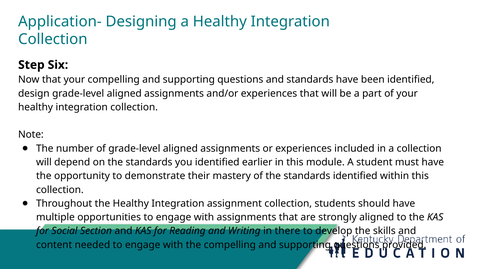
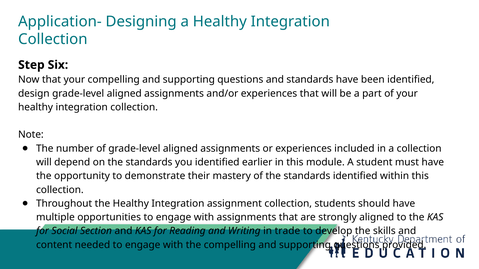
there: there -> trade (287, 231)
